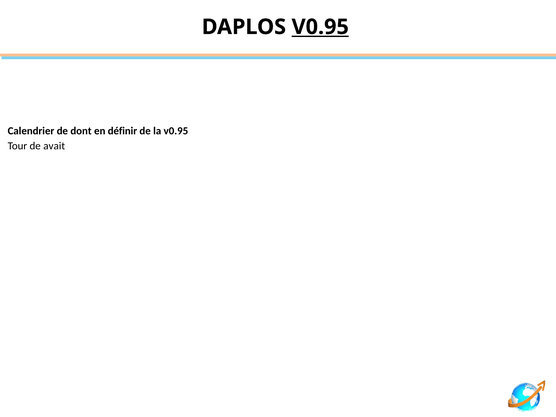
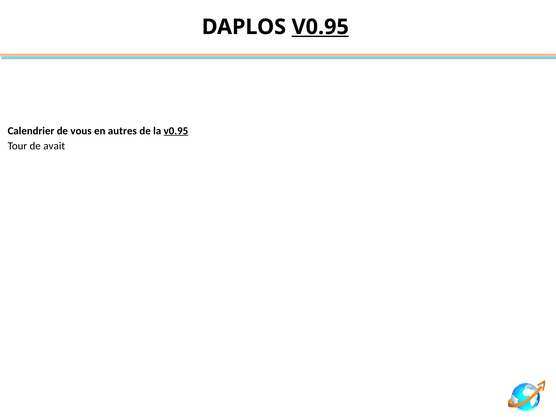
dont: dont -> vous (81, 131)
définir: définir -> autres (122, 131)
v0.95 underline: none -> present (176, 131)
